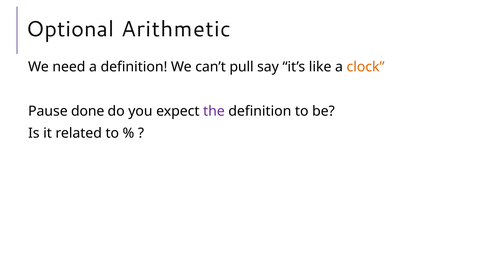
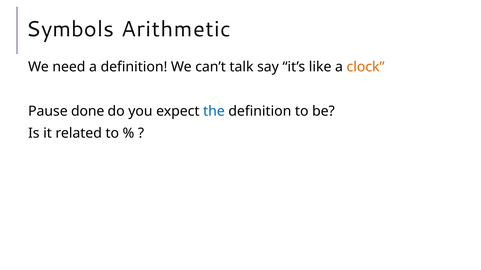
Optional: Optional -> Symbols (70, 29)
pull: pull -> talk (241, 67)
the colour: purple -> blue (214, 111)
